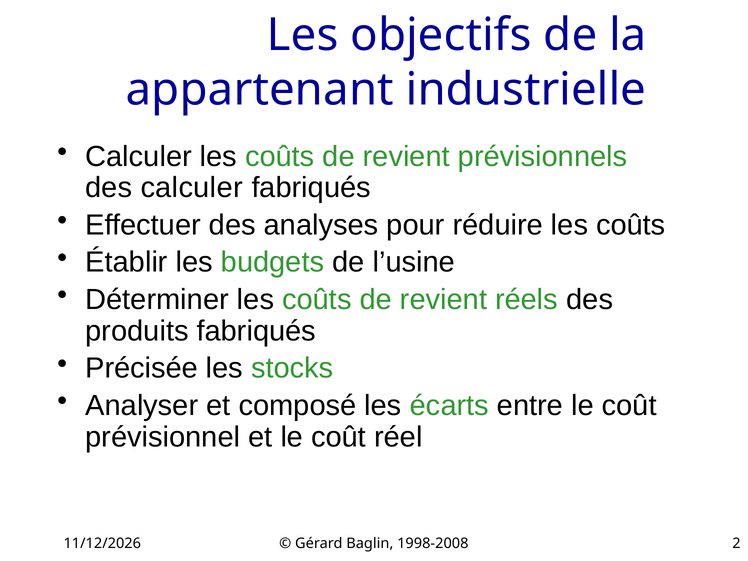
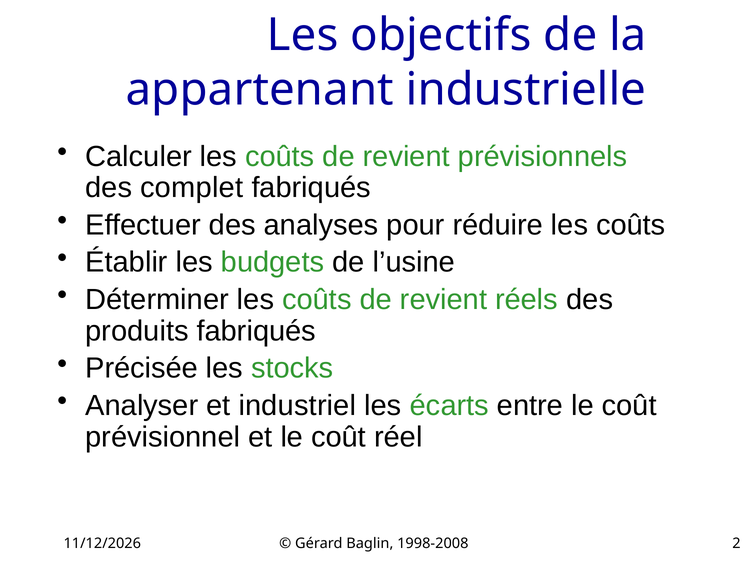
des calculer: calculer -> complet (192, 188)
composé: composé -> industriel (297, 406)
